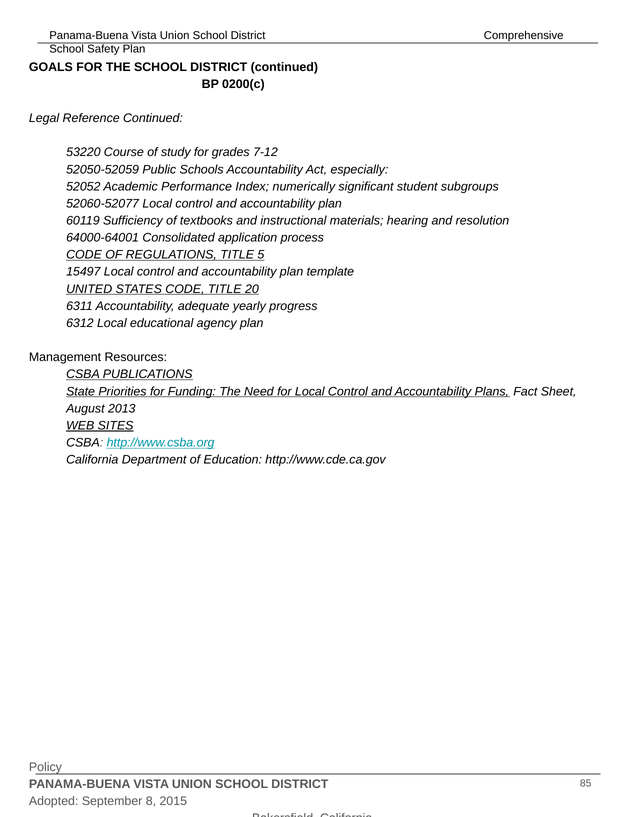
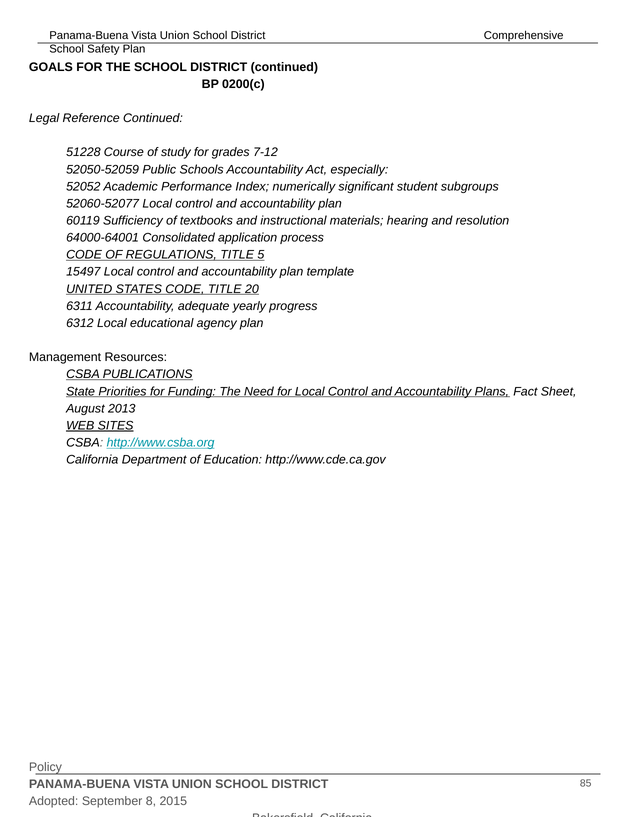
53220: 53220 -> 51228 (83, 153)
